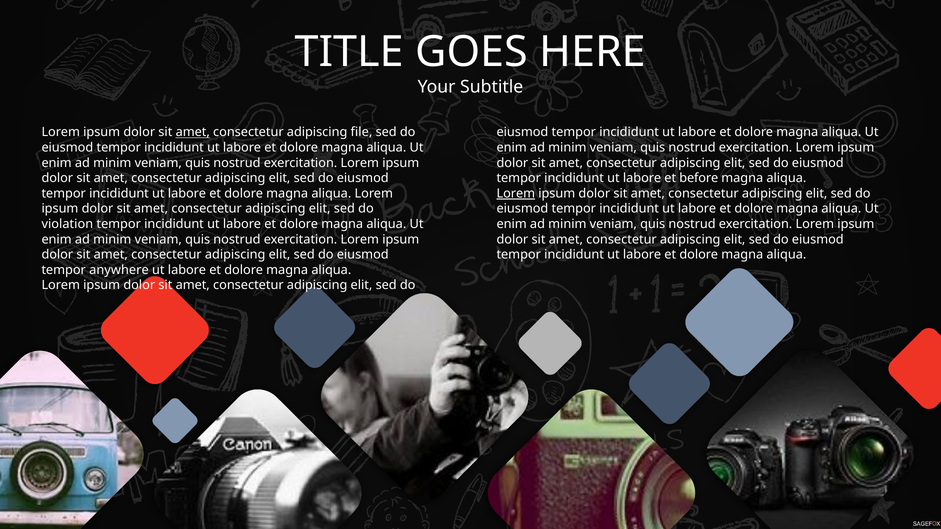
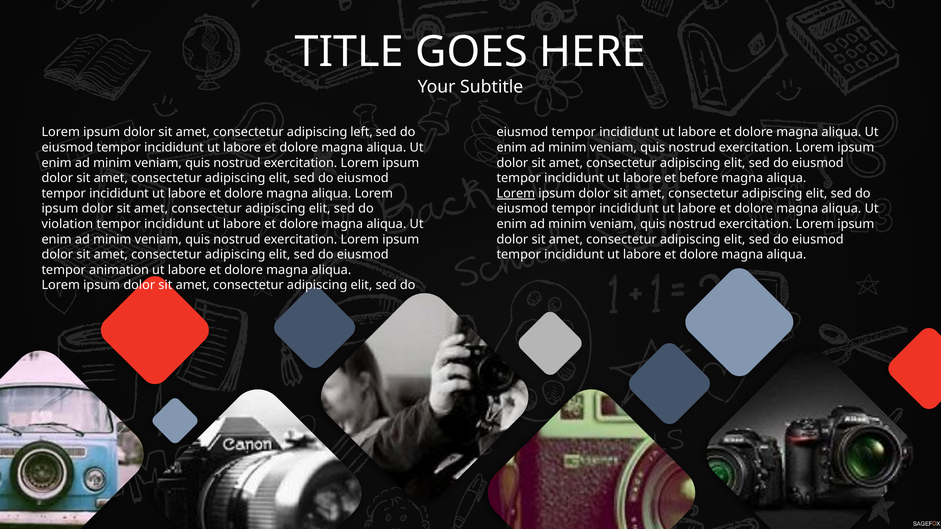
amet underline: present -> none (193, 132)
file: file -> left (362, 132)
anywhere: anywhere -> animation (119, 270)
